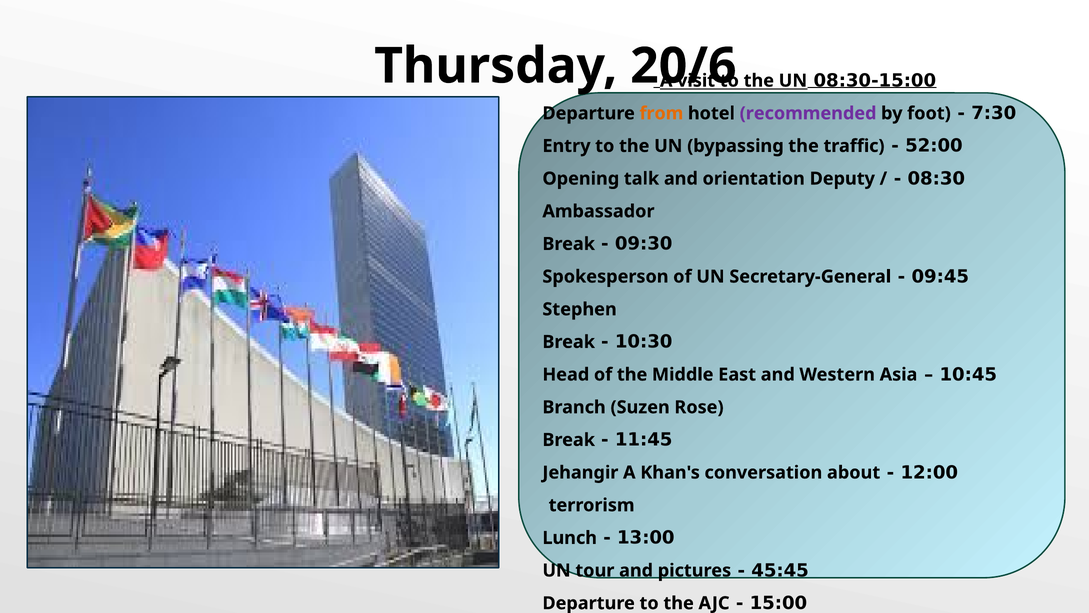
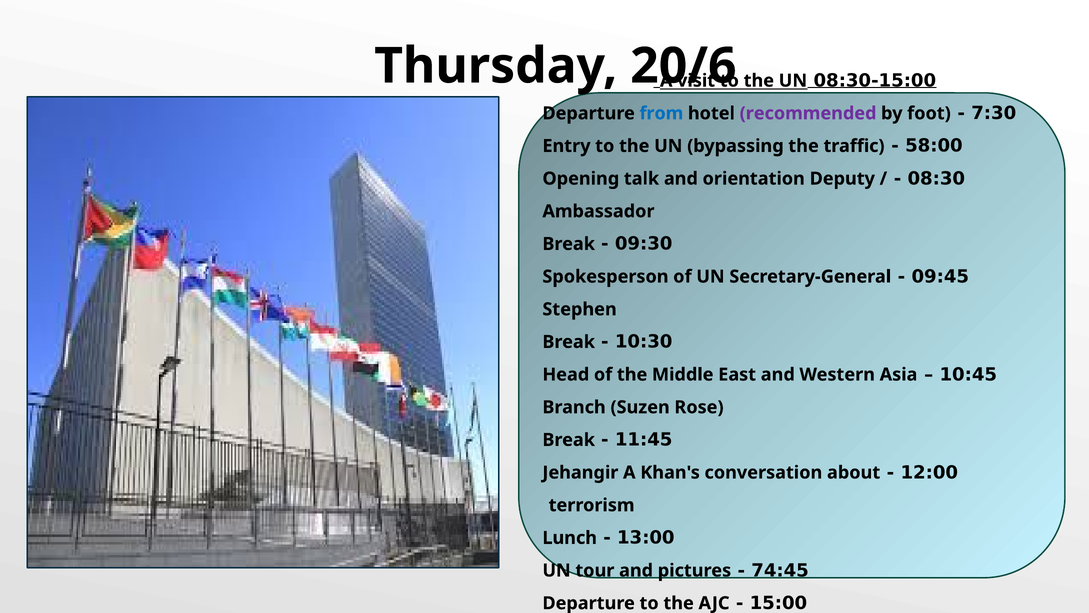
from colour: orange -> blue (661, 113)
52:00: 52:00 -> 58:00 (934, 146)
45:45: 45:45 -> 74:45 (780, 570)
